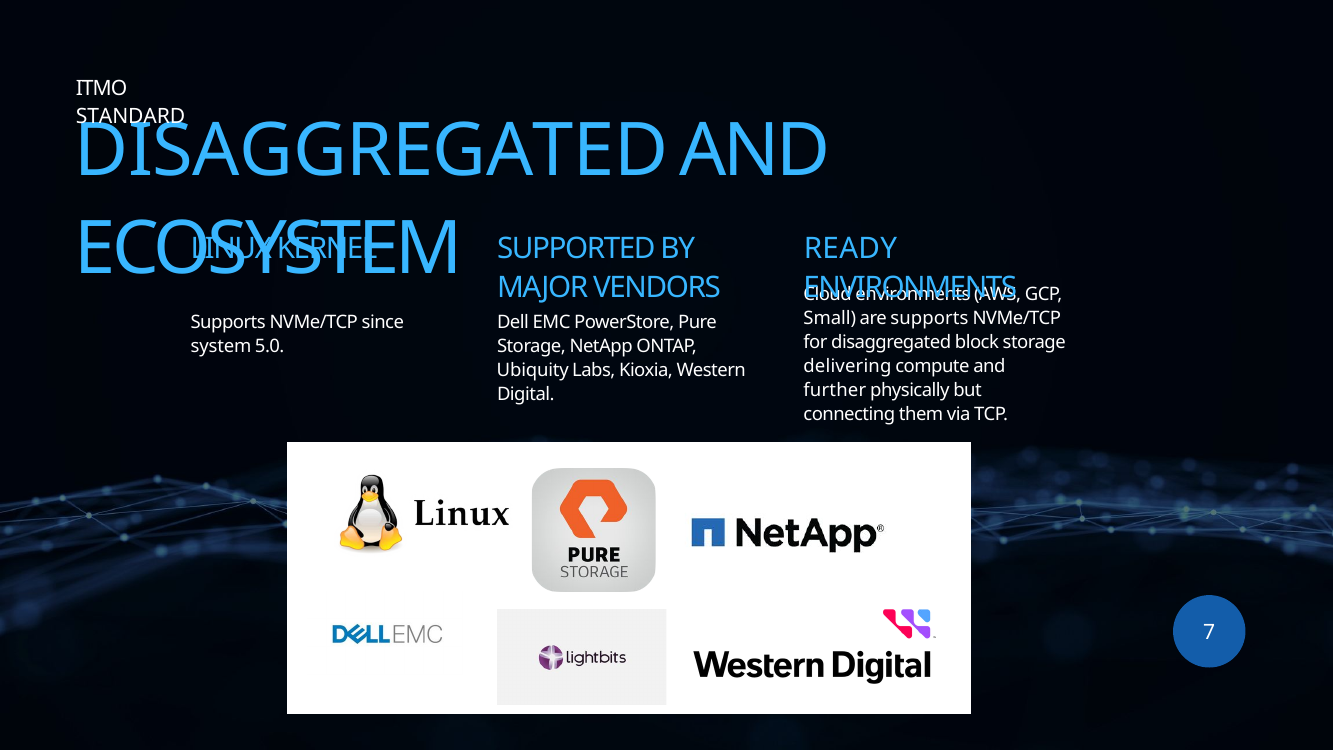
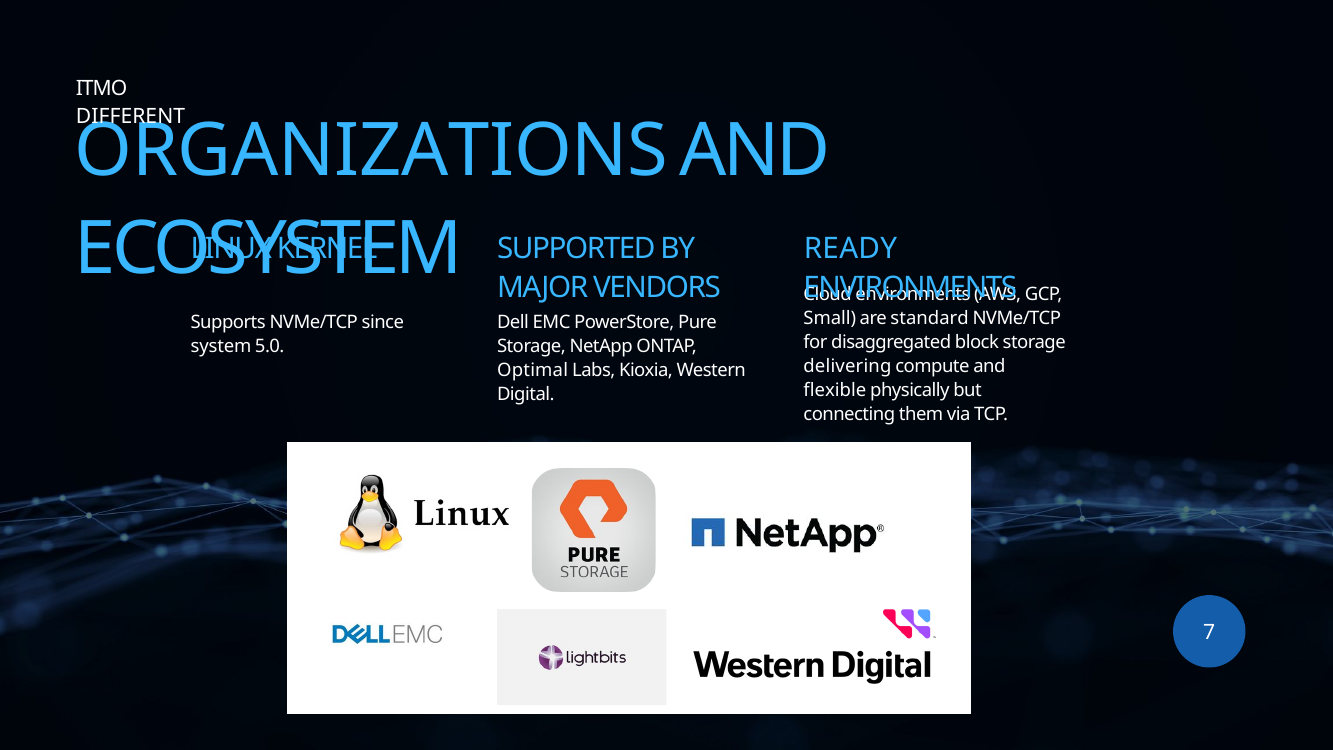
STANDARD: STANDARD -> DIFFERENT (130, 117)
DISAGGREGATED: DISAGGREGATED -> ORGANIZATIONS (371, 151)
are supports: supports -> standard (930, 318)
Ubiquity: Ubiquity -> Optimal (533, 370)
further: further -> flexible (835, 390)
